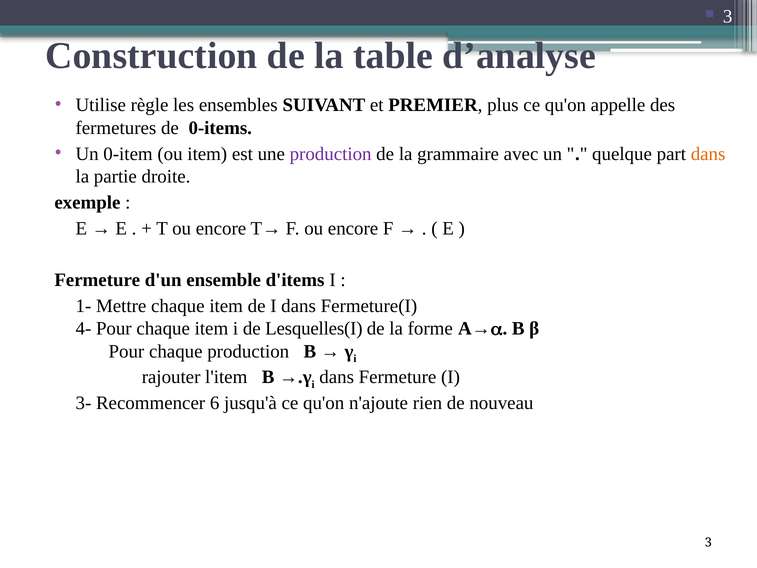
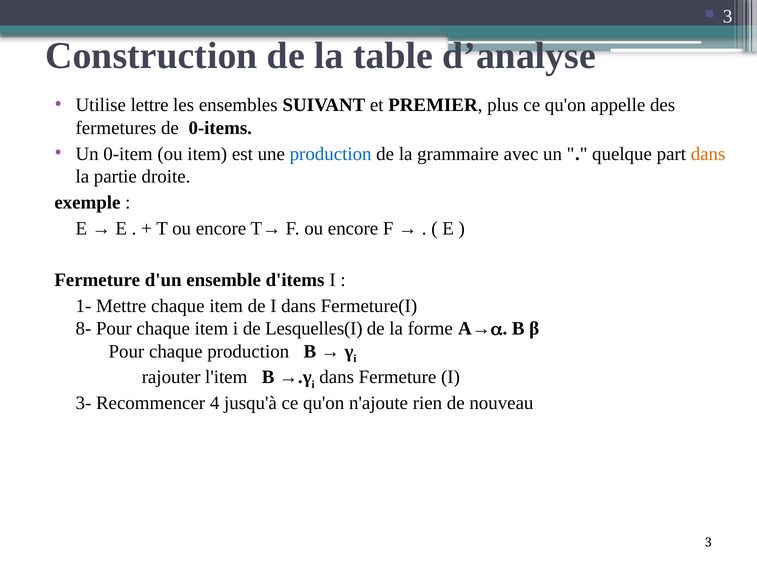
règle: règle -> lettre (150, 105)
production colour: purple -> blue (331, 154)
4-: 4- -> 8- (83, 328)
6: 6 -> 4 (215, 403)
